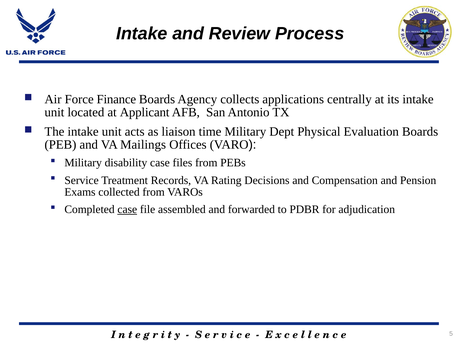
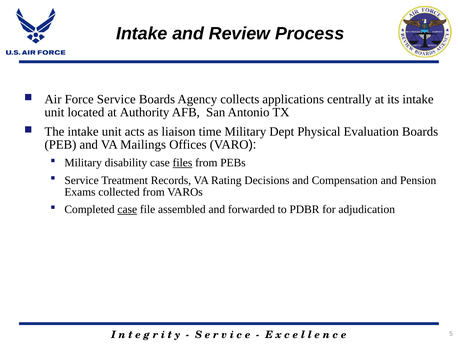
Force Finance: Finance -> Service (116, 99)
Applicant: Applicant -> Authority (145, 112)
files underline: none -> present (182, 163)
